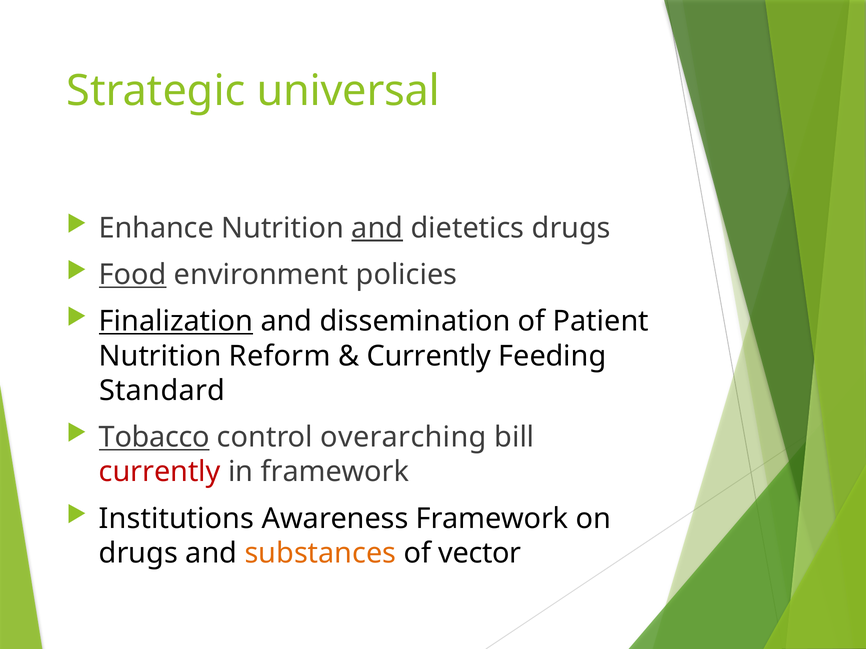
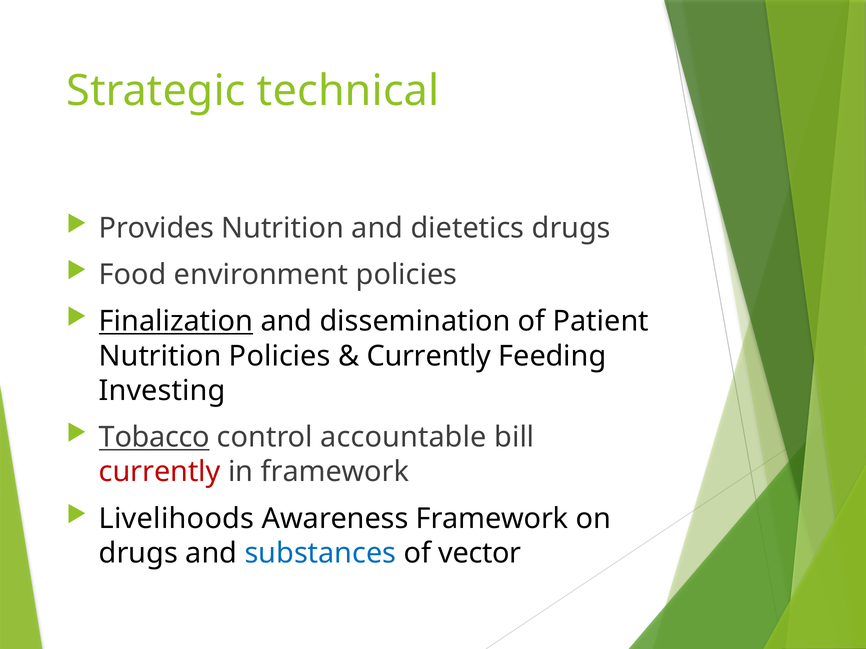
universal: universal -> technical (348, 91)
Enhance: Enhance -> Provides (156, 228)
and underline: present -> none (377, 228)
Food underline: present -> none (133, 275)
Nutrition Reform: Reform -> Policies (280, 356)
Standard: Standard -> Investing (162, 391)
overarching: overarching -> accountable (403, 438)
Institutions: Institutions -> Livelihoods (176, 519)
substances colour: orange -> blue (320, 554)
